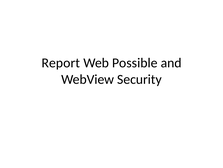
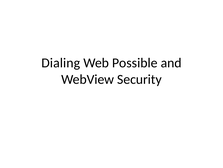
Report: Report -> Dialing (61, 63)
